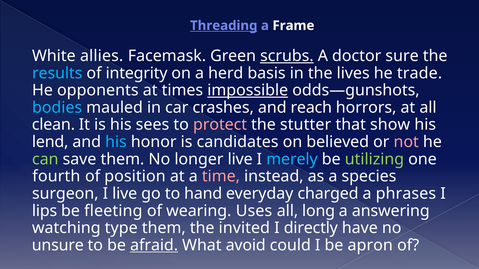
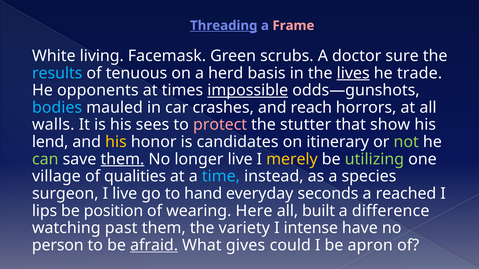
Frame colour: white -> pink (293, 26)
allies: allies -> living (102, 56)
scrubs underline: present -> none (287, 56)
integrity: integrity -> tenuous (136, 73)
lives underline: none -> present (353, 73)
clean: clean -> walls (53, 125)
his colour: light blue -> yellow (116, 142)
believed: believed -> itinerary (338, 142)
not colour: pink -> light green (406, 142)
them underline: none -> present (122, 159)
merely colour: light blue -> yellow (292, 159)
fourth: fourth -> village (56, 177)
position: position -> qualities (135, 177)
time colour: pink -> light blue (221, 177)
charged: charged -> seconds (328, 194)
phrases: phrases -> reached (406, 194)
fleeting: fleeting -> position (113, 211)
Uses: Uses -> Here (254, 211)
long: long -> built (319, 211)
answering: answering -> difference (391, 211)
type: type -> past (121, 228)
invited: invited -> variety (244, 228)
directly: directly -> intense (311, 228)
unsure: unsure -> person (58, 246)
avoid: avoid -> gives (246, 246)
